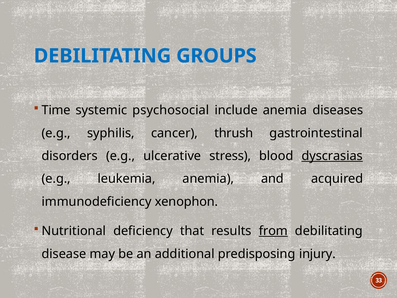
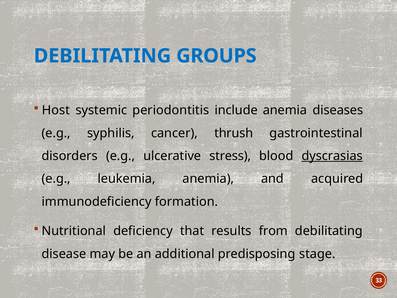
Time: Time -> Host (56, 110)
psychosocial: psychosocial -> periodontitis (171, 110)
xenophon: xenophon -> formation (186, 201)
from underline: present -> none (273, 231)
injury: injury -> stage (317, 254)
